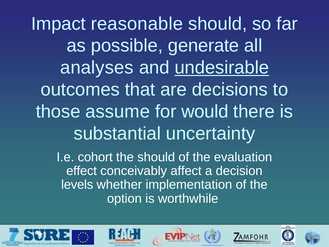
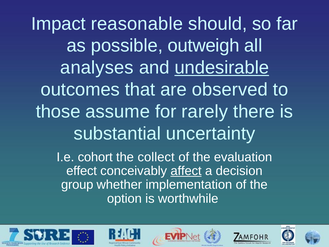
generate: generate -> outweigh (204, 46)
decisions: decisions -> observed (230, 90)
would: would -> rarely (205, 111)
the should: should -> collect (156, 157)
affect underline: none -> present (186, 171)
levels: levels -> group (77, 185)
